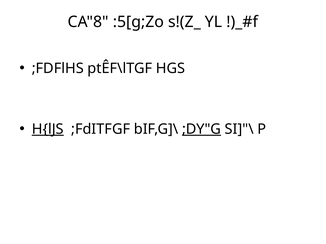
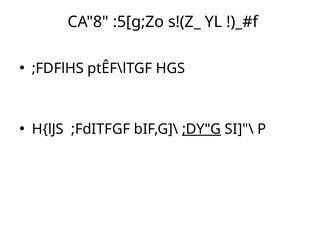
H{lJS underline: present -> none (48, 129)
